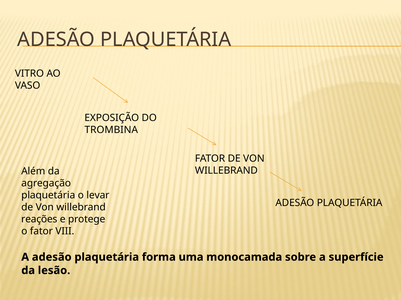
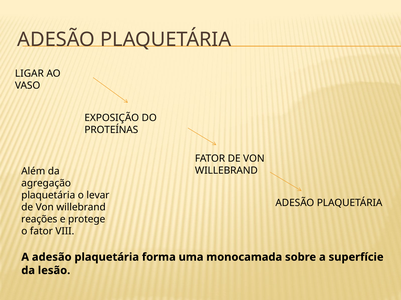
VITRO: VITRO -> LIGAR (29, 74)
TROMBINA: TROMBINA -> PROTEÍNAS (111, 130)
